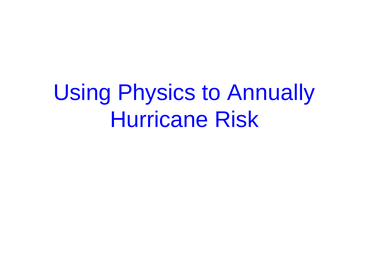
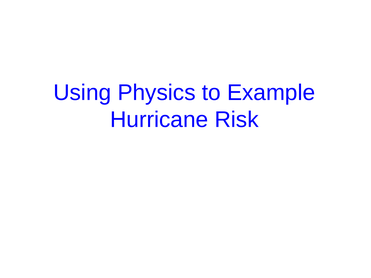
Annually: Annually -> Example (271, 93)
